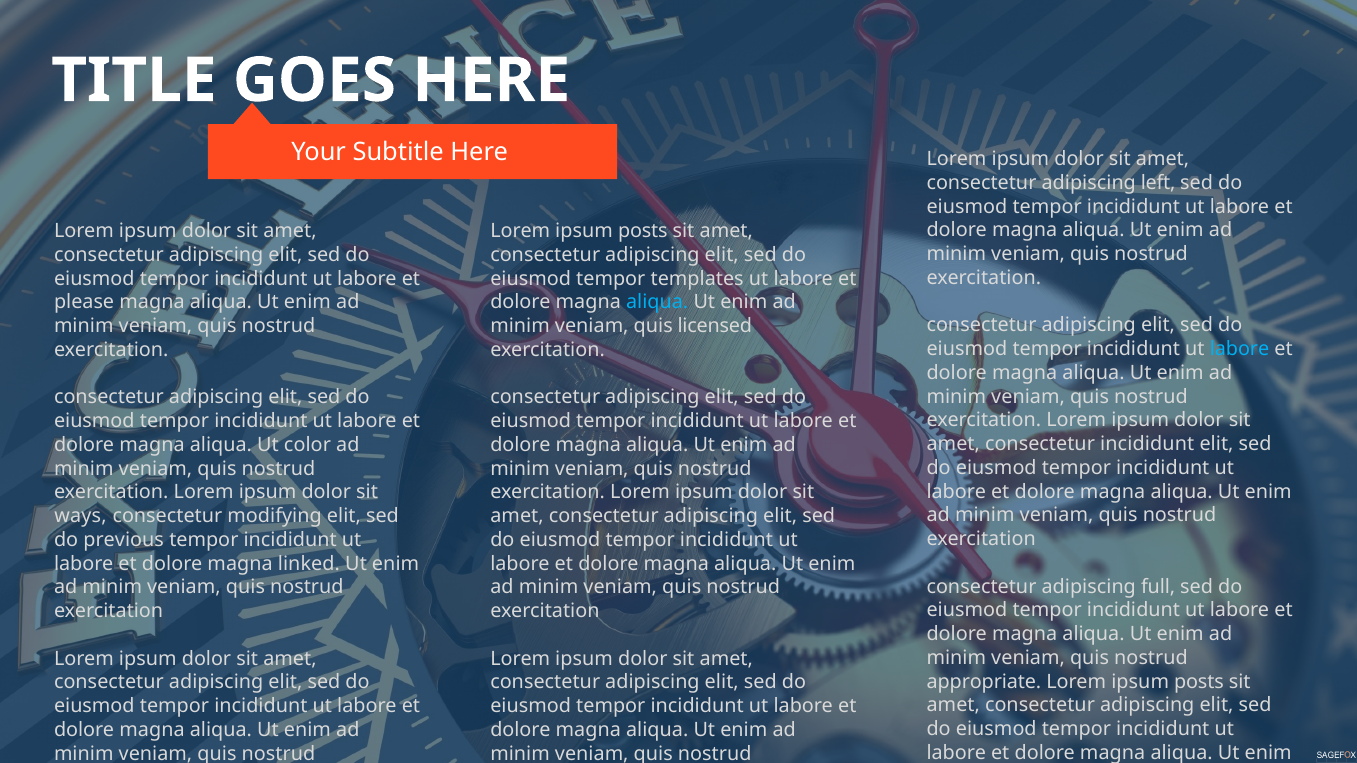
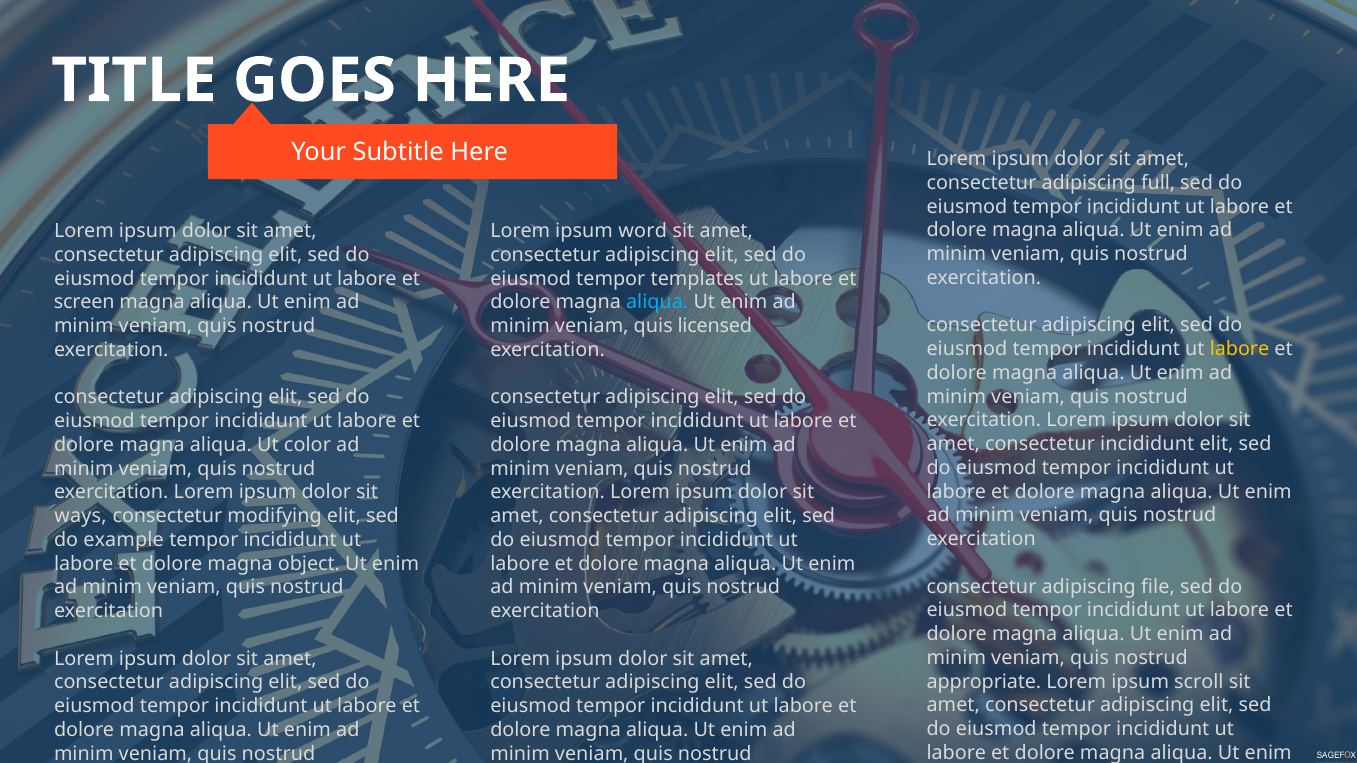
left: left -> full (1158, 183)
posts: posts -> word (643, 231)
please: please -> screen (84, 302)
labore colour: light blue -> yellow (1240, 349)
previous: previous -> example (124, 540)
linked: linked -> object (309, 564)
full: full -> file (1158, 587)
posts: posts -> scroll (1199, 682)
